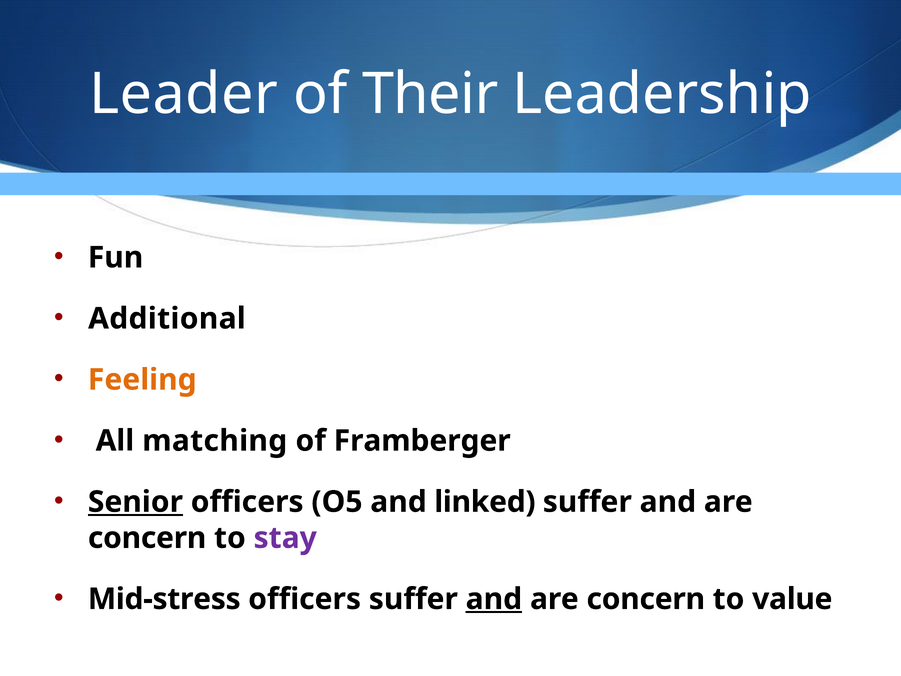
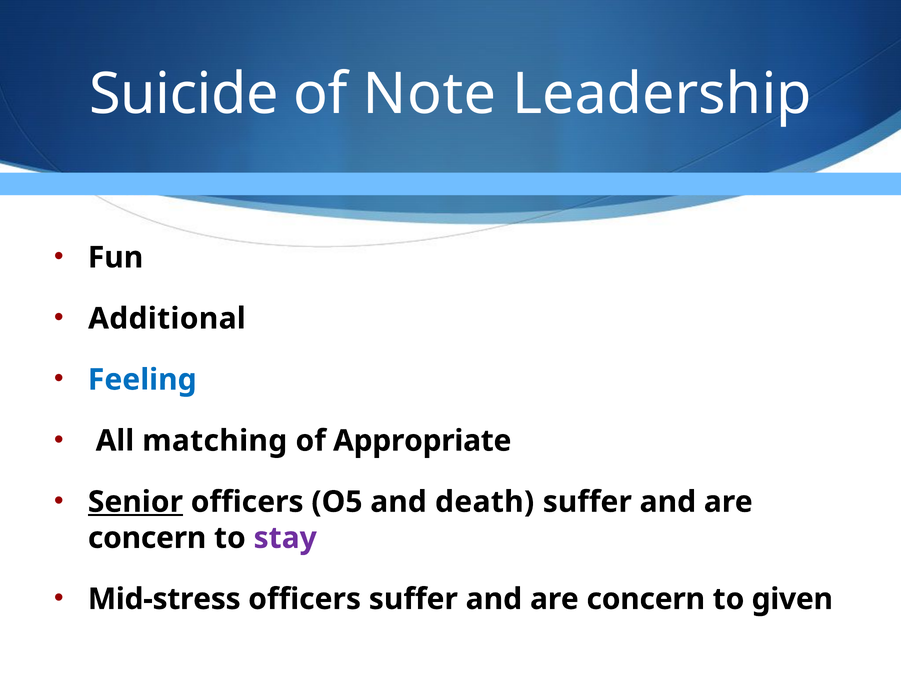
Leader: Leader -> Suicide (184, 94)
Their: Their -> Note (430, 94)
Feeling colour: orange -> blue (142, 380)
Framberger: Framberger -> Appropriate (422, 441)
linked: linked -> death (485, 502)
and underline: present -> none (494, 599)
value: value -> given (792, 599)
